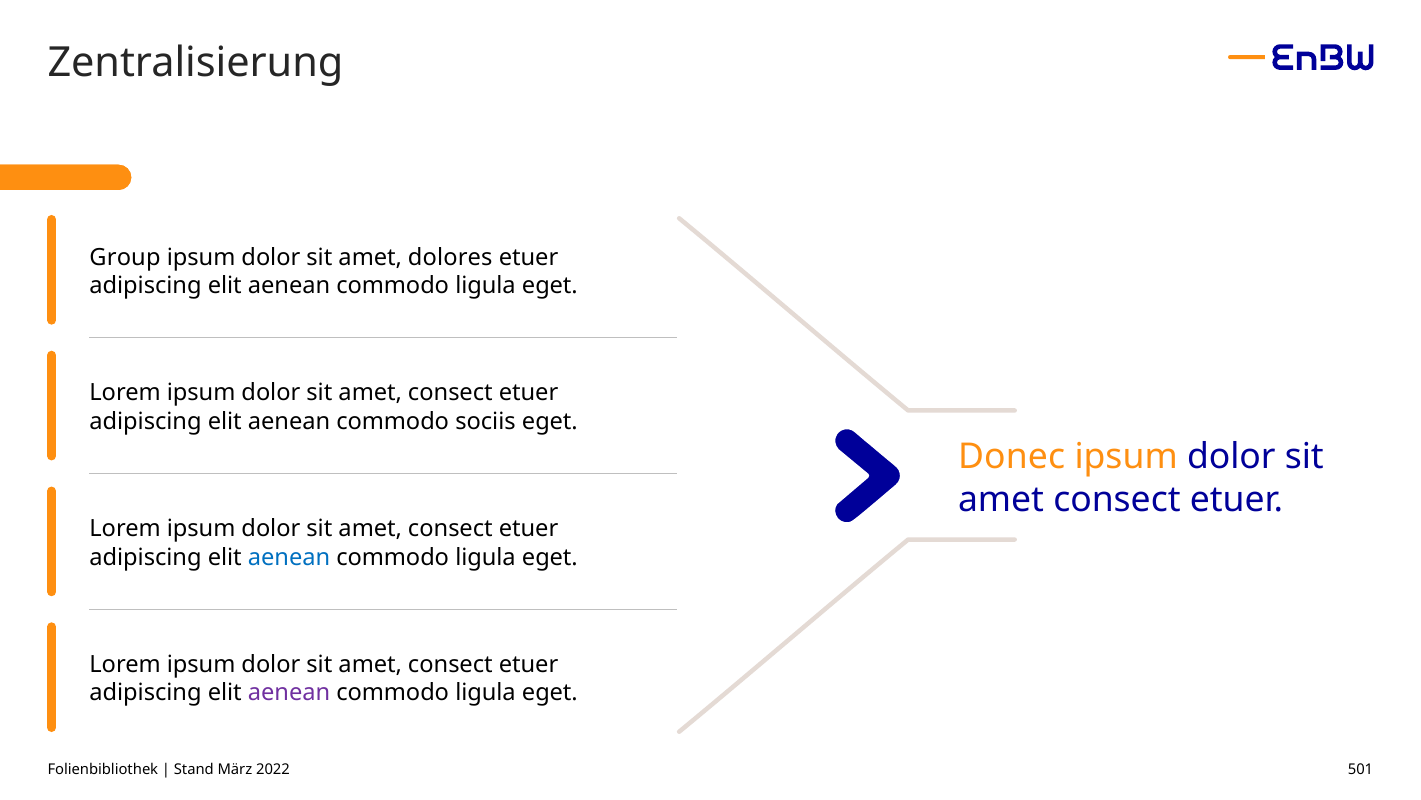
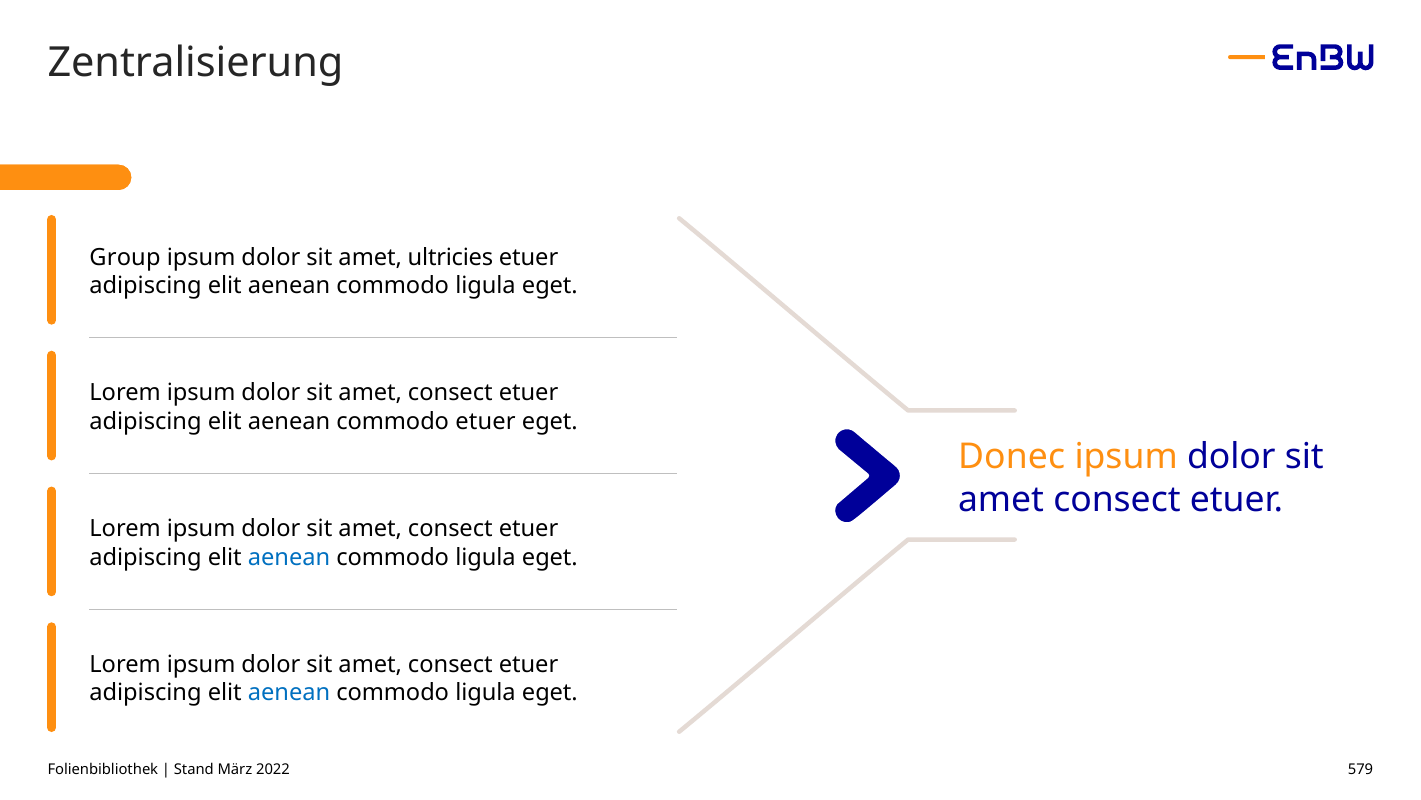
dolores: dolores -> ultricies (450, 257)
commodo sociis: sociis -> etuer (485, 421)
aenean colour: purple -> blue (289, 692)
501: 501 -> 579 (1361, 769)
